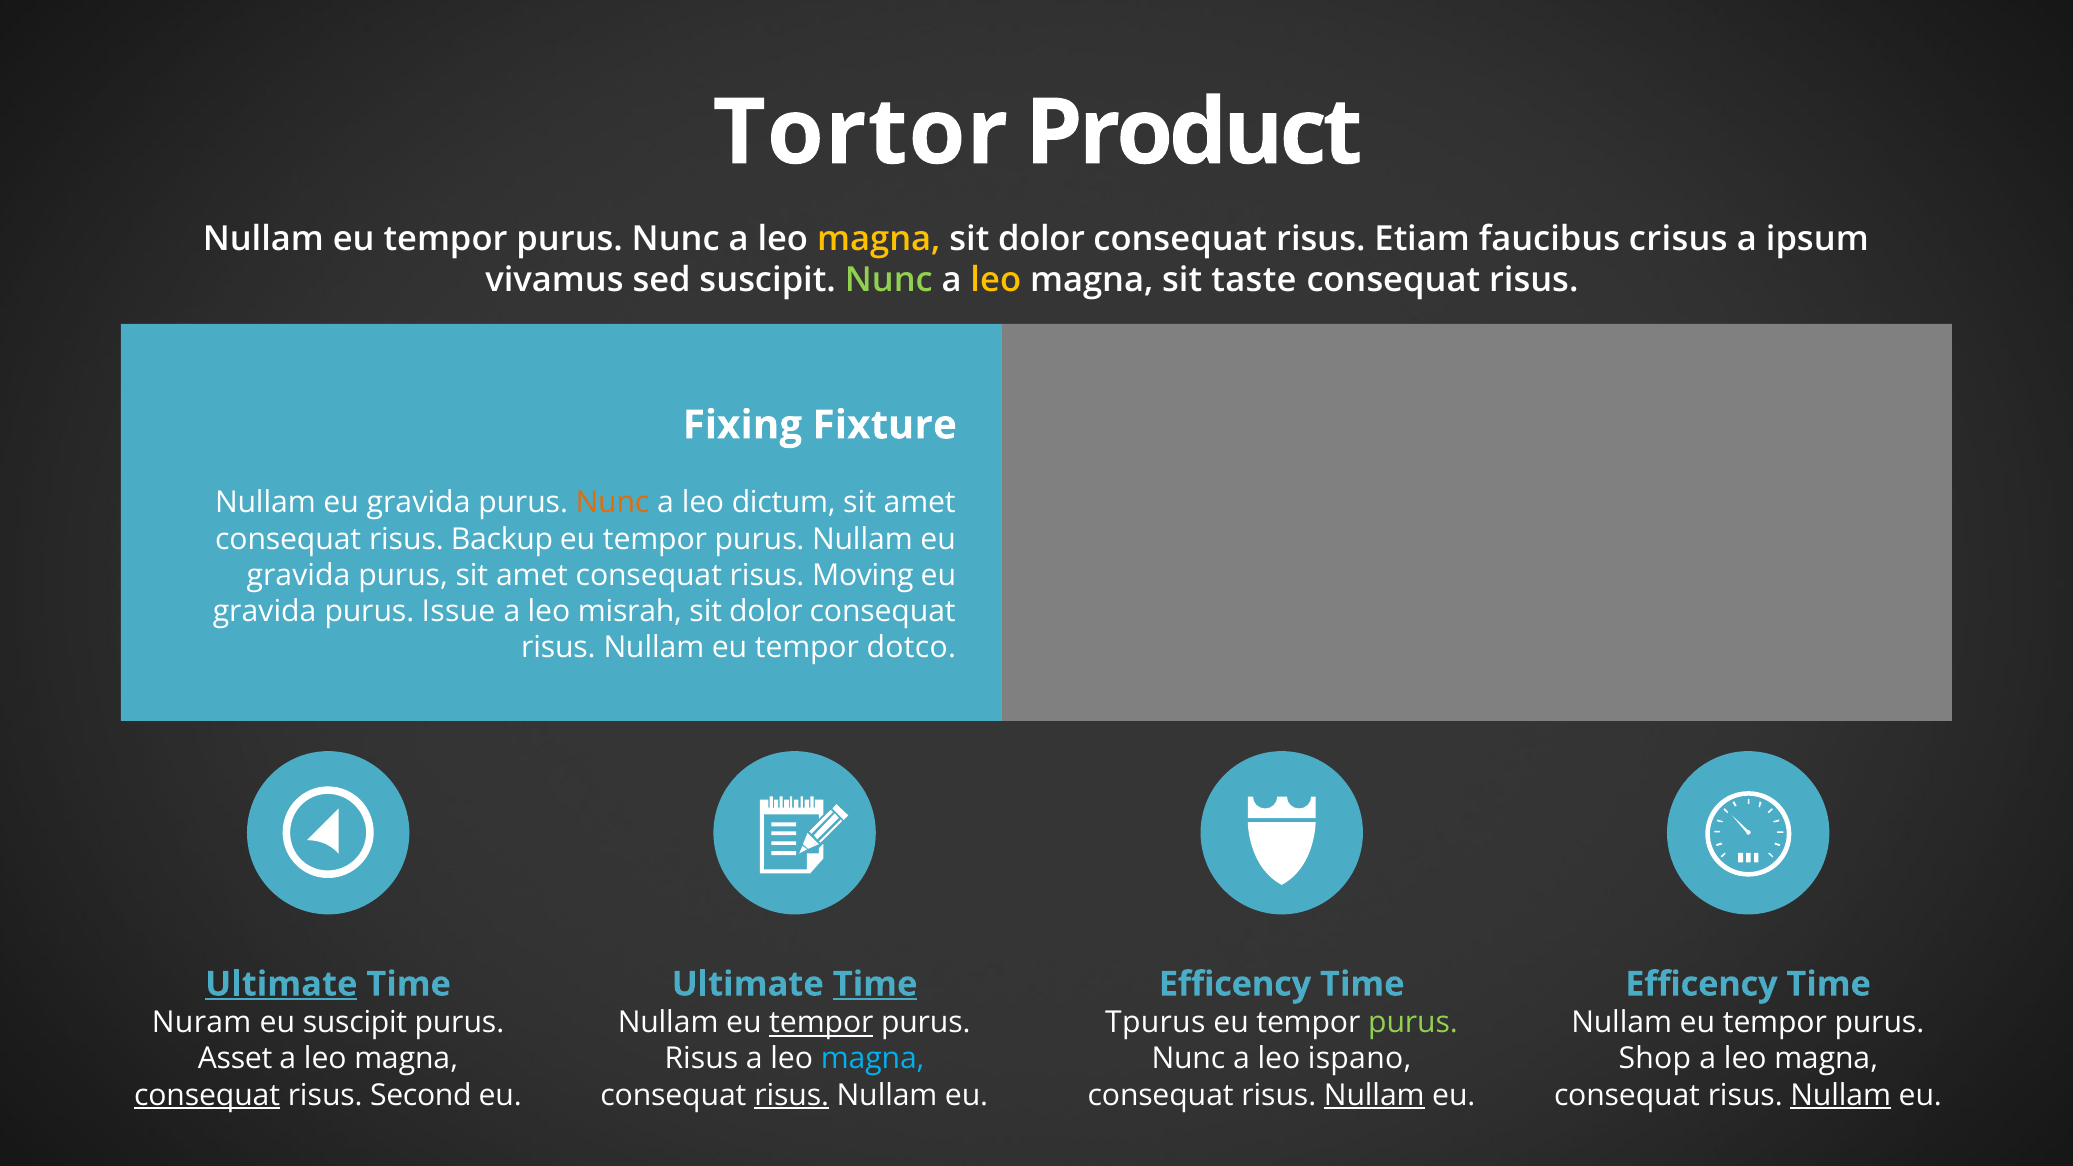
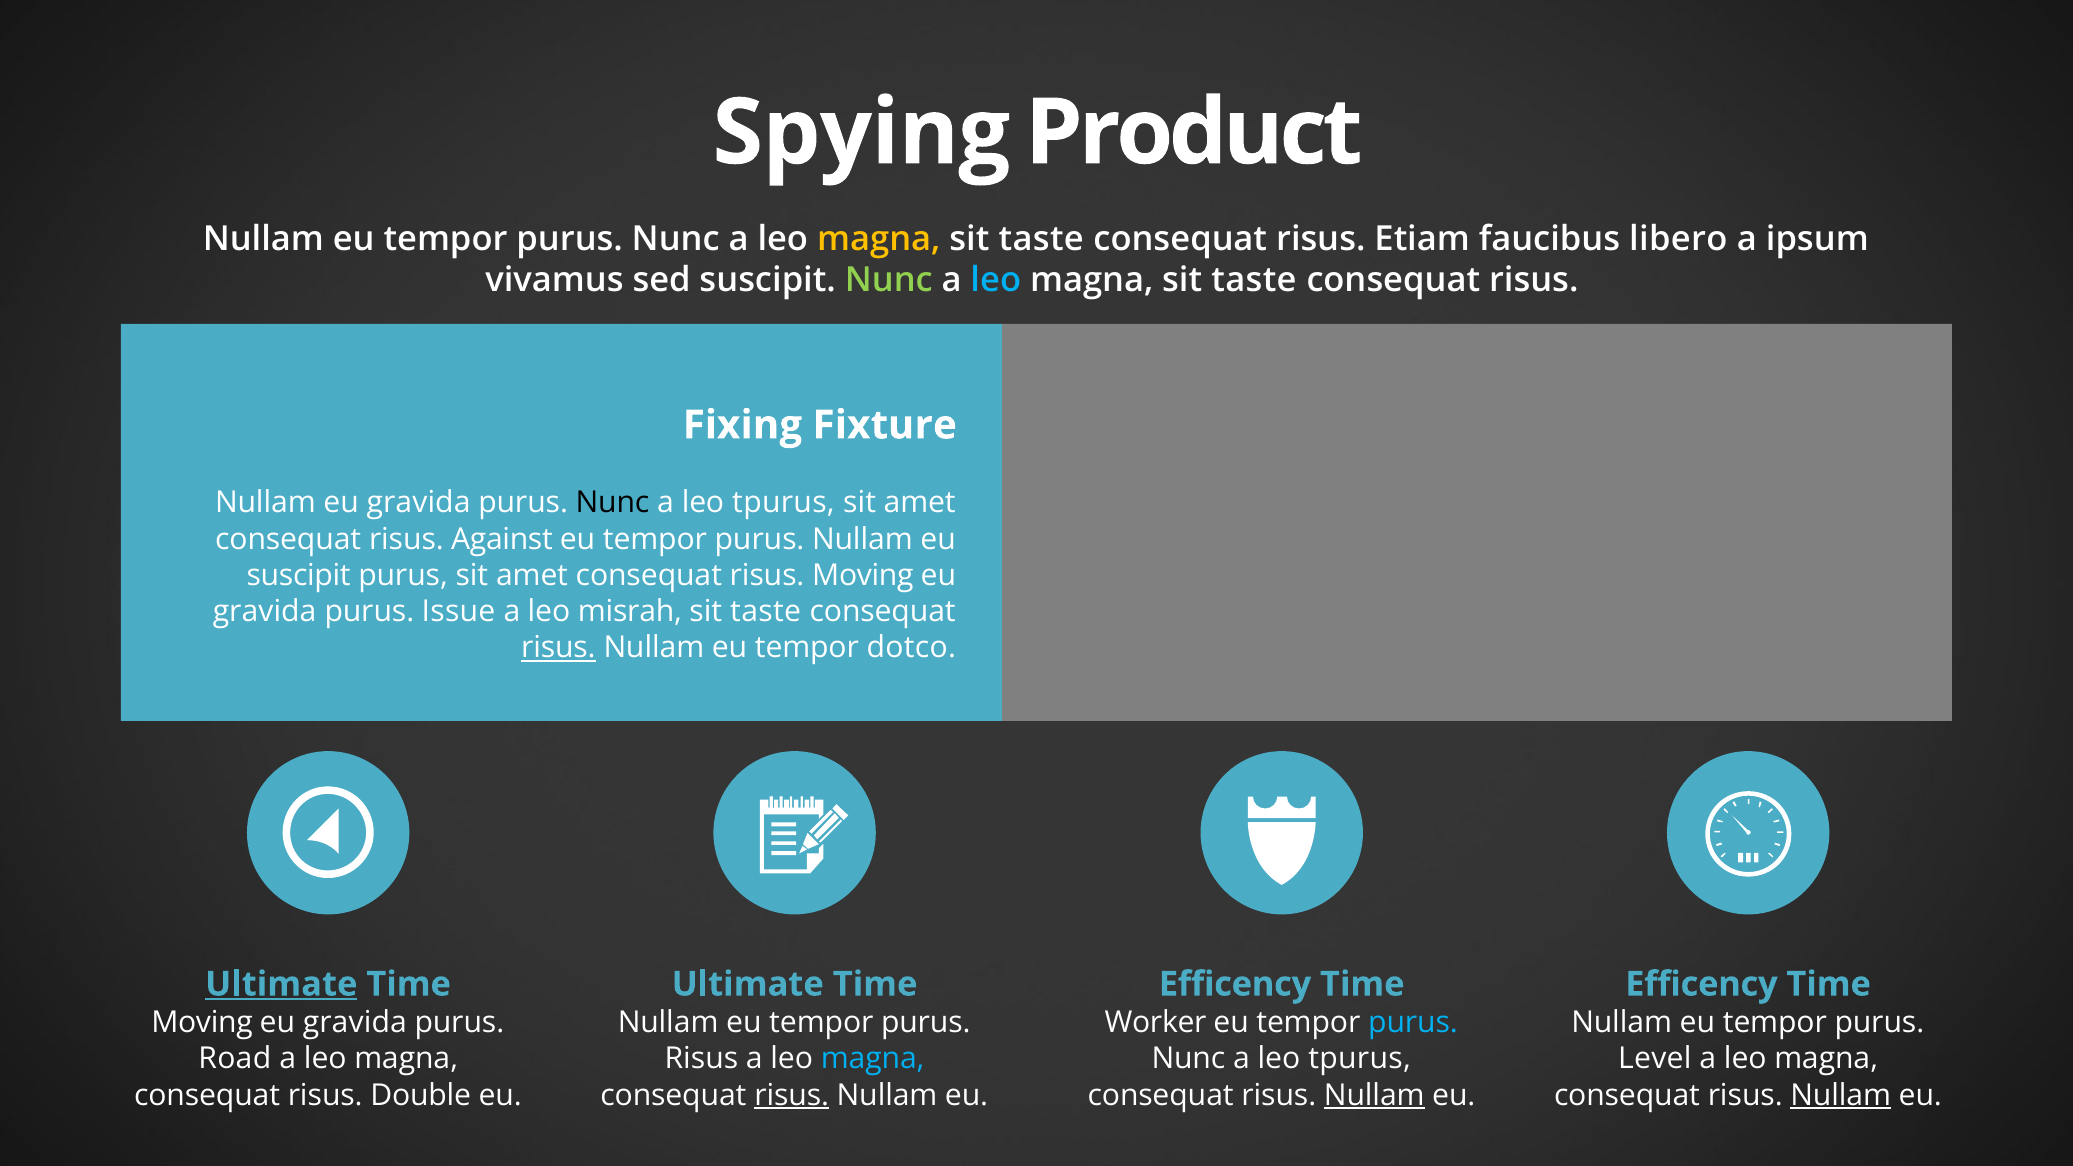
Tortor: Tortor -> Spying (861, 133)
dolor: dolor -> taste (1041, 239)
crisus: crisus -> libero (1678, 239)
leo colour: yellow -> light blue (996, 280)
Nunc colour: orange -> black (612, 503)
dictum: dictum -> tpurus (783, 503)
Backup: Backup -> Against (502, 539)
gravida: gravida -> suscipit (299, 576)
dolor: dolor -> taste (766, 612)
risus underline: none -> present (558, 648)
Time underline: present -> none (875, 984)
Nuram: Nuram -> Moving (202, 1023)
suscipit: suscipit -> gravida (355, 1023)
tempor underline: present -> none (821, 1023)
Tpurus: Tpurus -> Worker (1156, 1023)
purus colour: light green -> light blue (1413, 1023)
Asset: Asset -> Road (235, 1059)
ispano: ispano -> tpurus (1360, 1059)
Shop: Shop -> Level (1655, 1059)
consequat underline: present -> none (207, 1095)
Second: Second -> Double (421, 1095)
